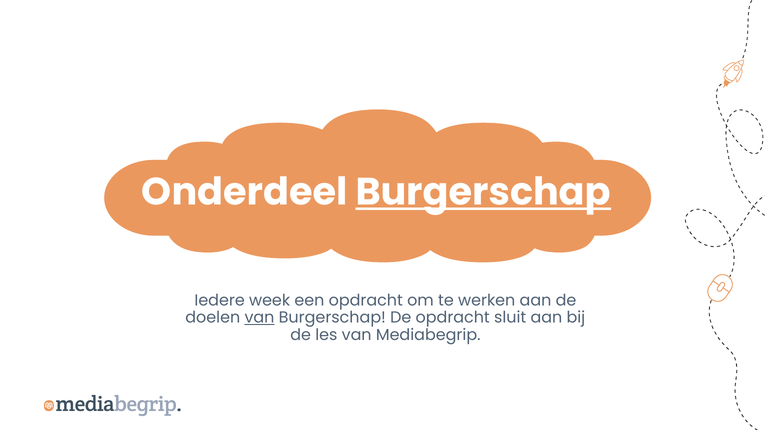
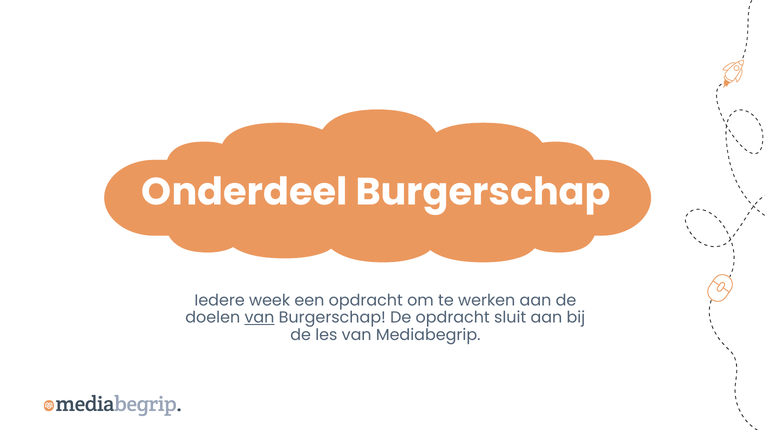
Burgerschap underline: present -> none (483, 192)
